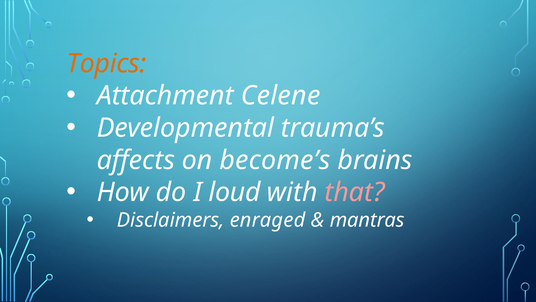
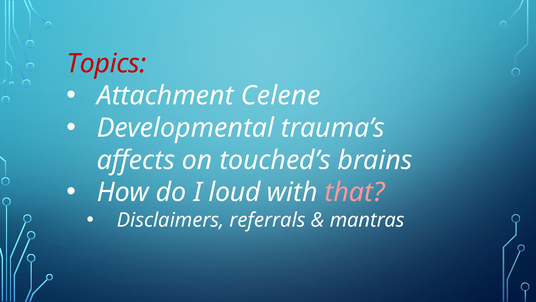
Topics colour: orange -> red (106, 63)
become’s: become’s -> touched’s (275, 160)
enraged: enraged -> referrals (268, 220)
